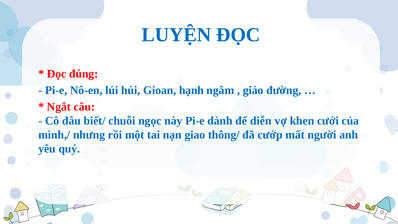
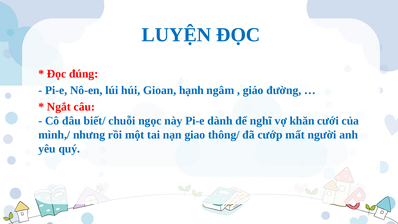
diễn: diễn -> nghĩ (261, 121)
khen: khen -> khăn (302, 121)
